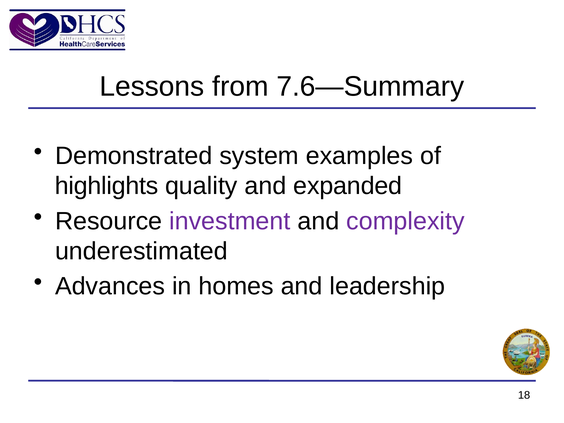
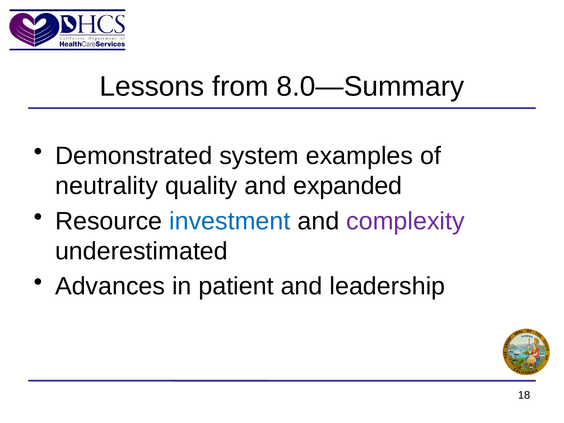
7.6—Summary: 7.6—Summary -> 8.0—Summary (370, 87)
highlights: highlights -> neutrality (106, 186)
investment colour: purple -> blue (230, 221)
homes: homes -> patient (236, 286)
